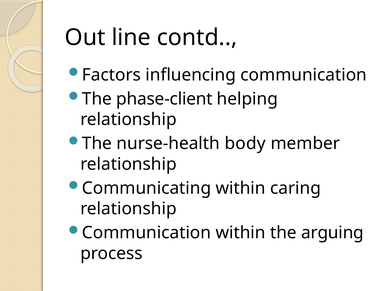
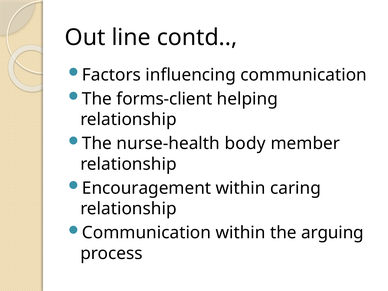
phase-client: phase-client -> forms-client (164, 99)
Communicating: Communicating -> Encouragement (147, 188)
